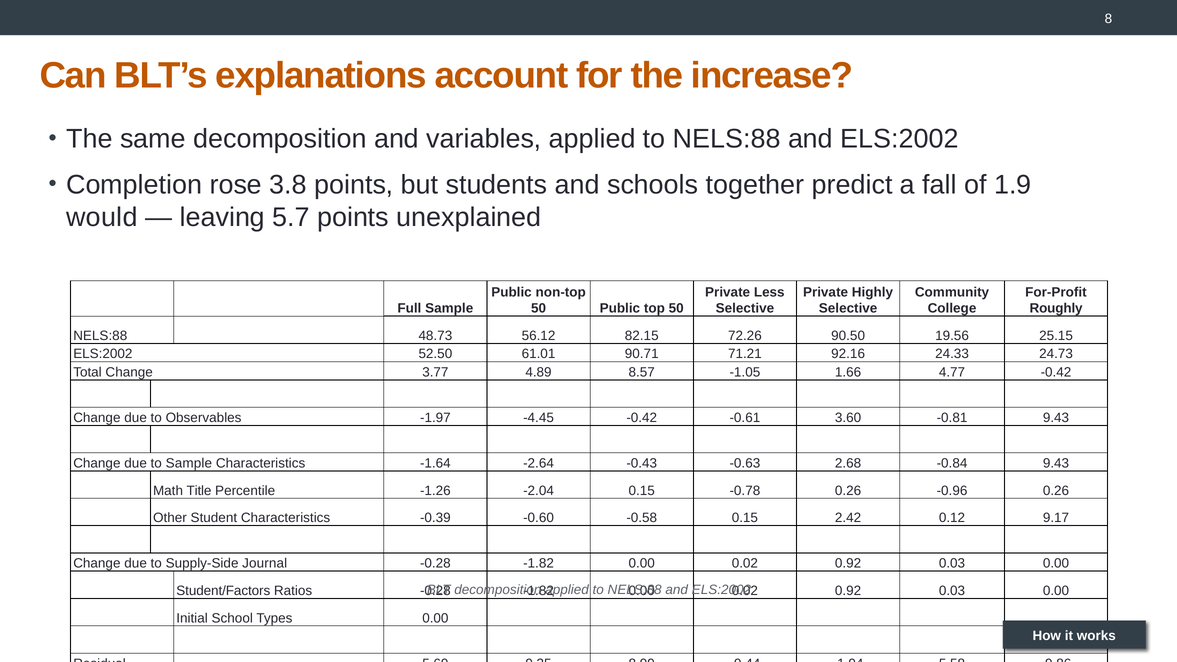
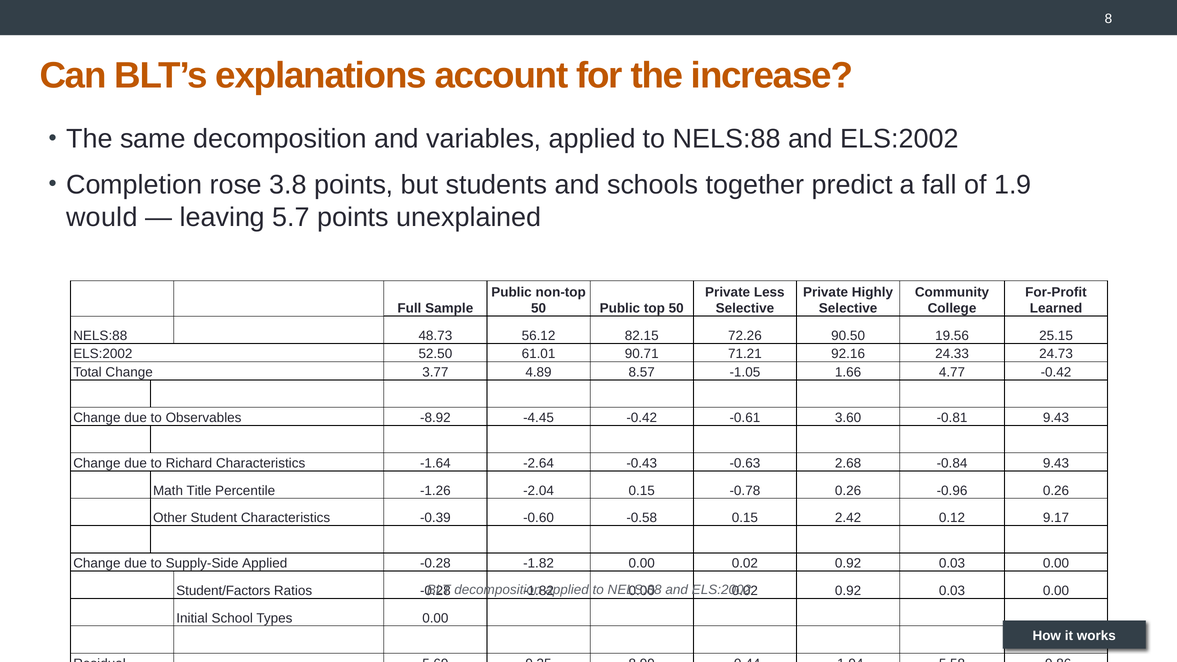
Roughly: Roughly -> Learned (1056, 309)
-1.97: -1.97 -> -8.92 (435, 418)
to Sample: Sample -> Richard (189, 463)
Supply-Side Journal: Journal -> Applied (265, 563)
